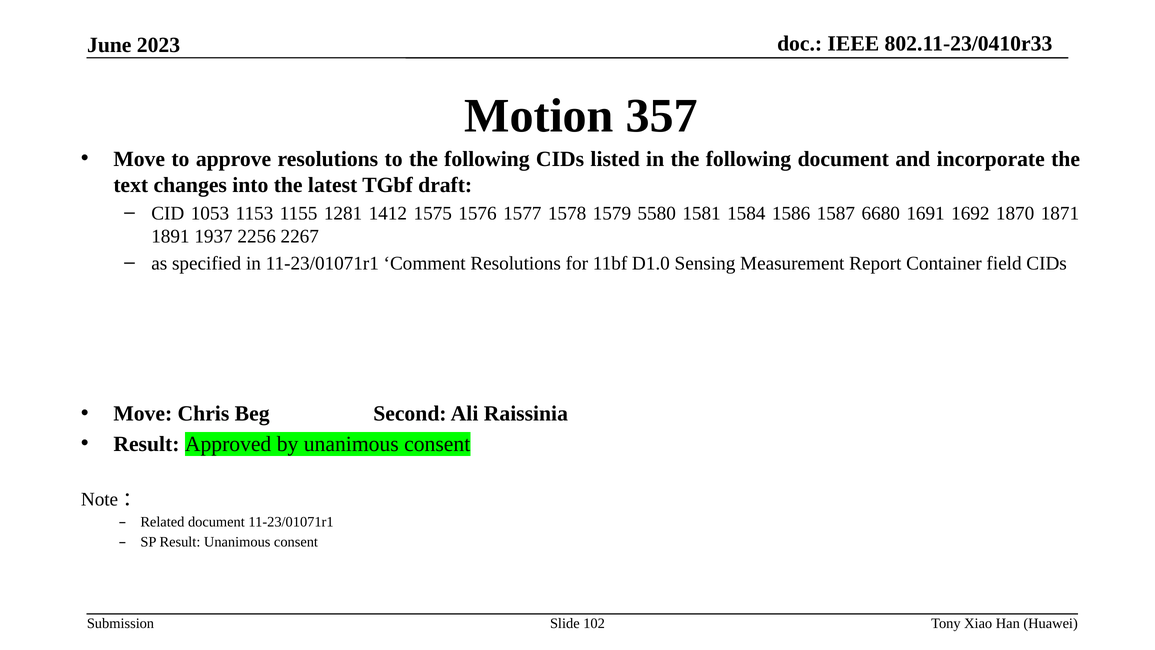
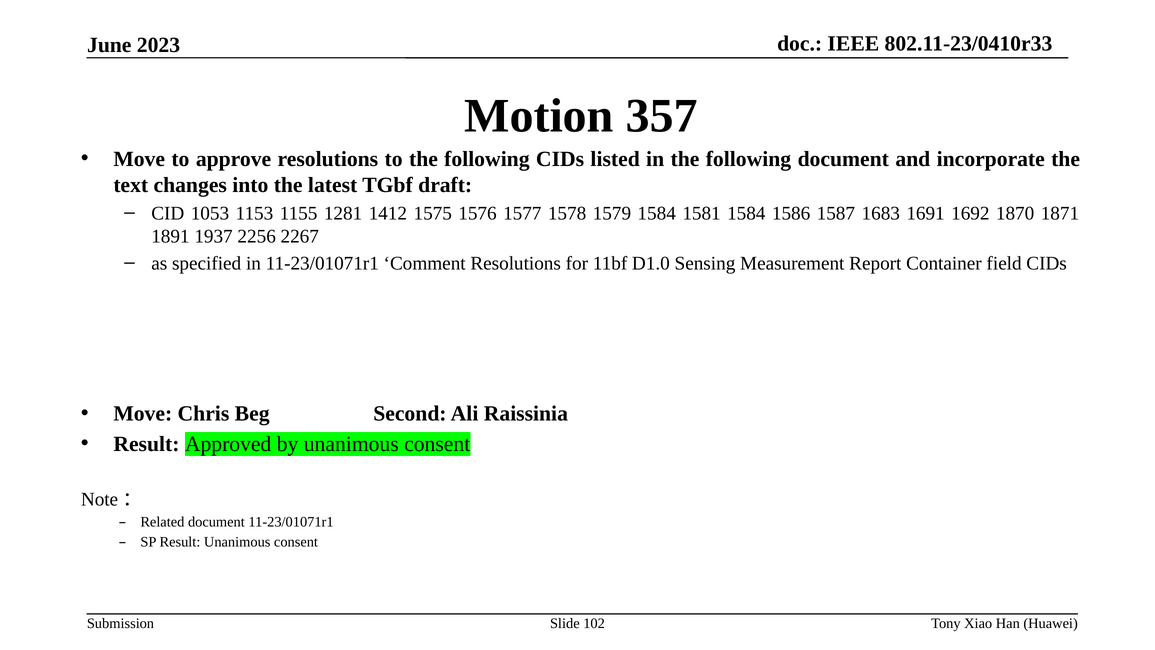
1579 5580: 5580 -> 1584 (657, 213)
6680: 6680 -> 1683 (881, 213)
